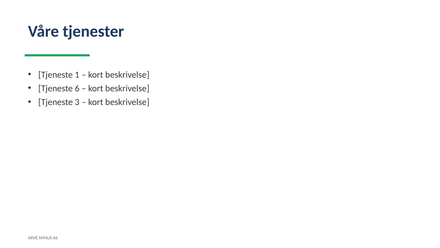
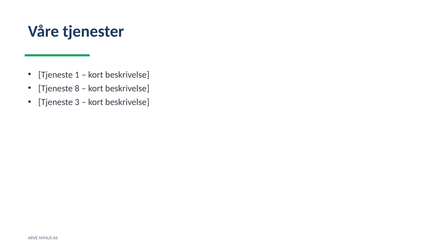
6: 6 -> 8 (77, 88)
